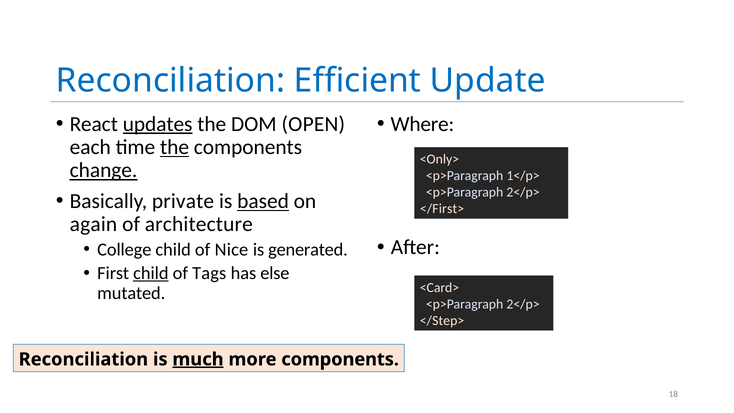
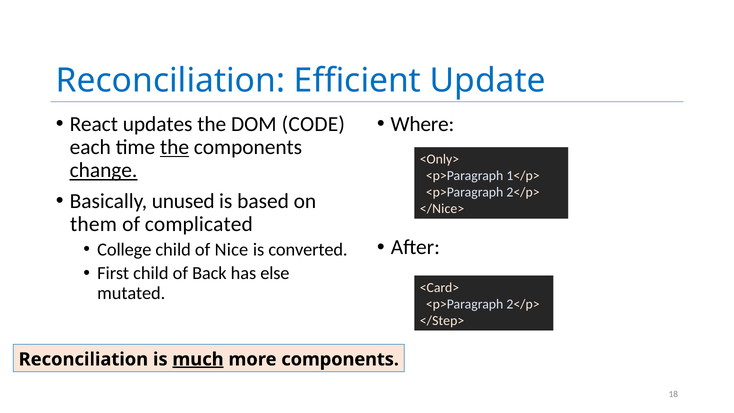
updates underline: present -> none (158, 124)
OPEN: OPEN -> CODE (313, 124)
private: private -> unused (183, 201)
based underline: present -> none (263, 201)
</First>: </First> -> </Nice> (442, 209)
again: again -> them (93, 224)
architecture: architecture -> complicated (199, 224)
generated: generated -> converted (308, 250)
child underline: present -> none (151, 273)
Tags: Tags -> Back (209, 273)
